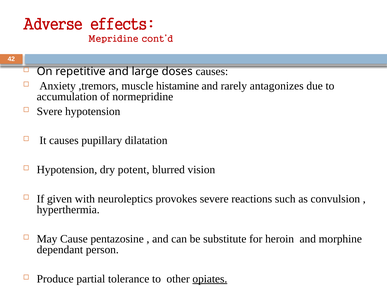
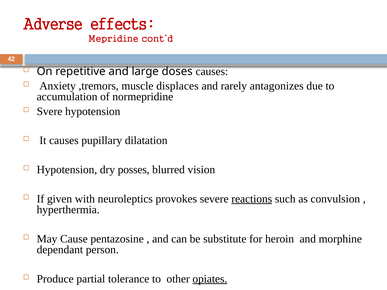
histamine: histamine -> displaces (177, 86)
potent: potent -> posses (134, 170)
reactions underline: none -> present (252, 199)
